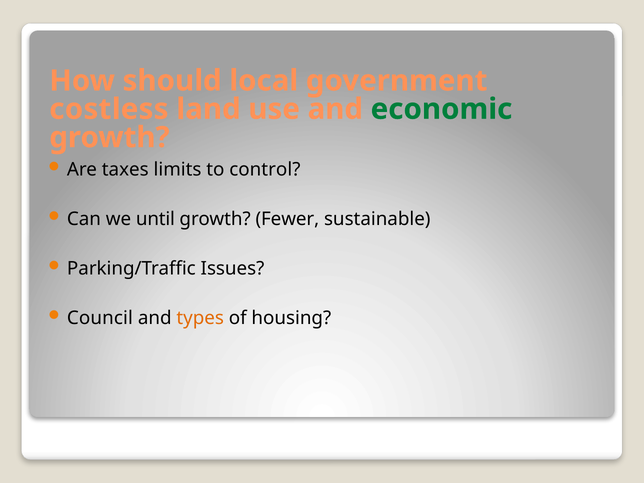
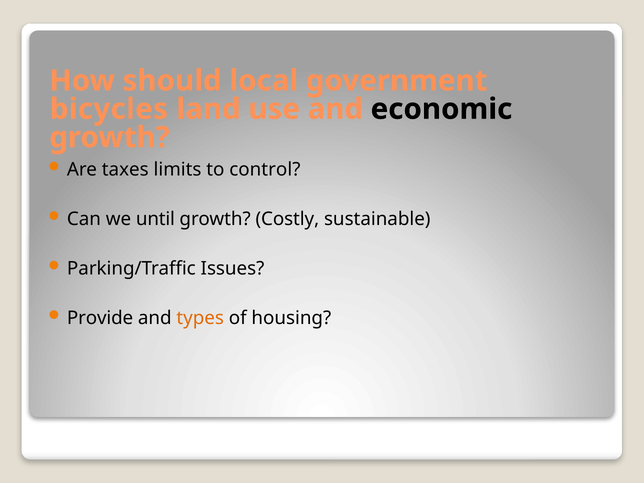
costless: costless -> bicycles (109, 109)
economic colour: green -> black (441, 109)
Fewer: Fewer -> Costly (287, 219)
Council: Council -> Provide (100, 318)
